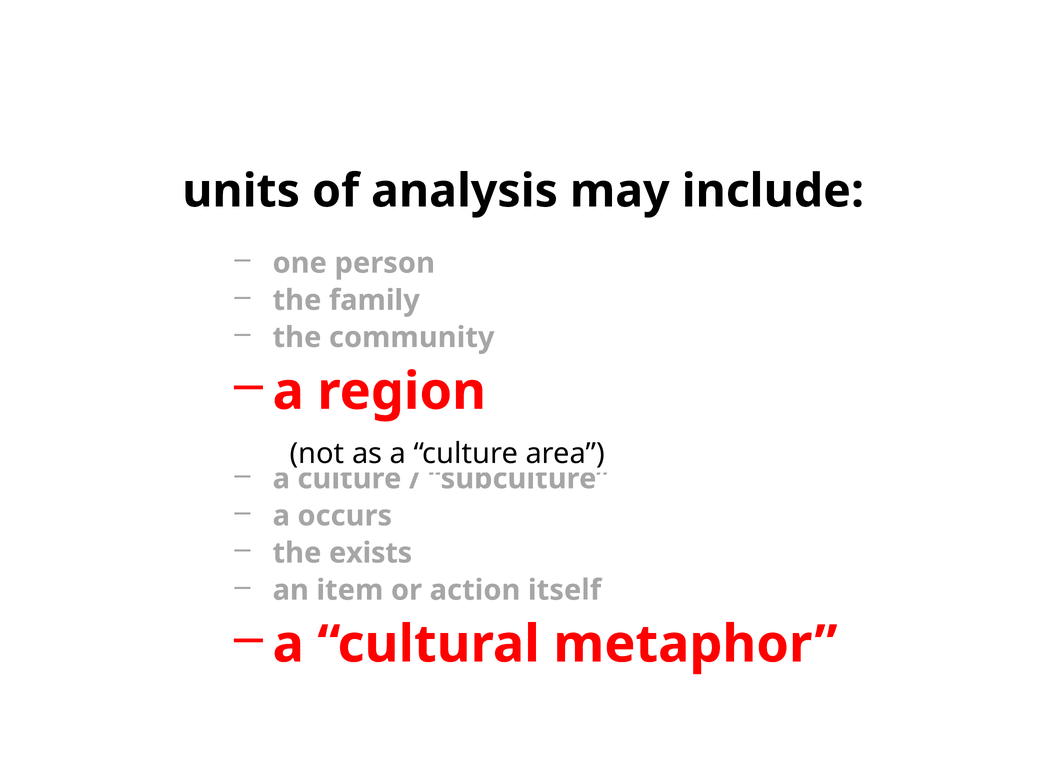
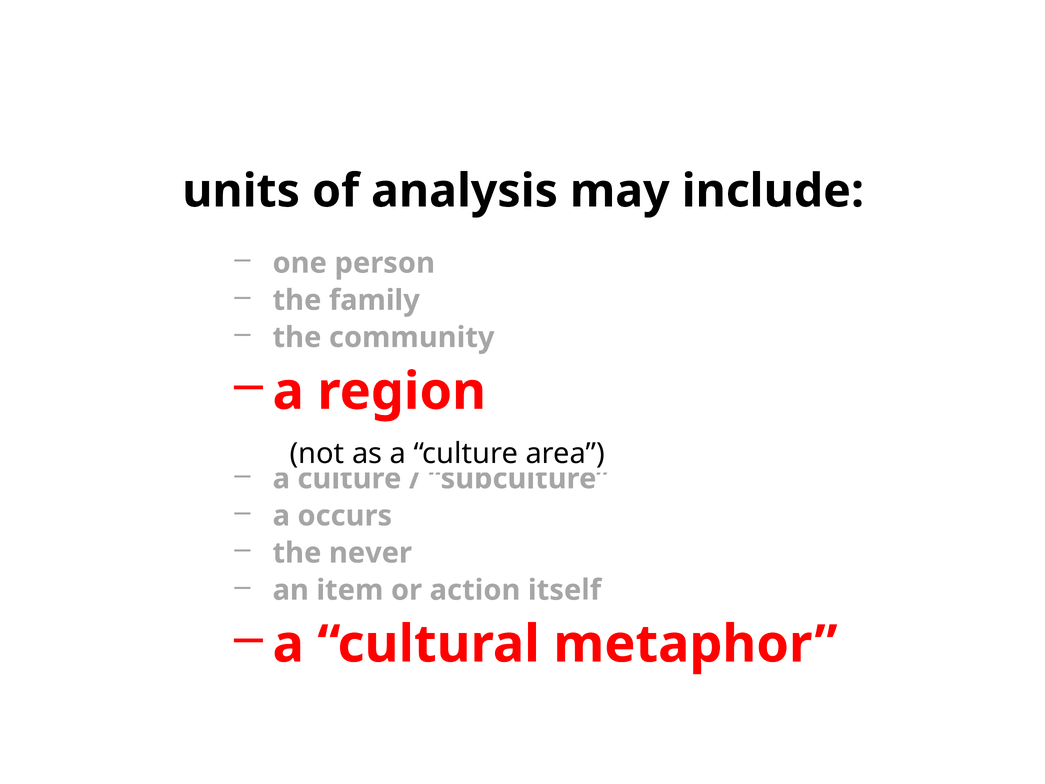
exists: exists -> never (370, 553)
